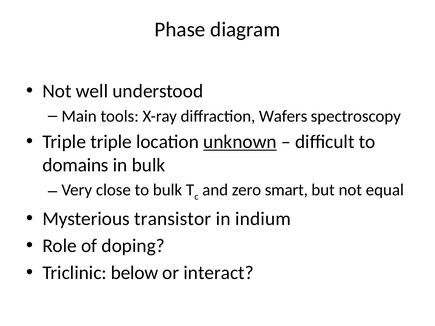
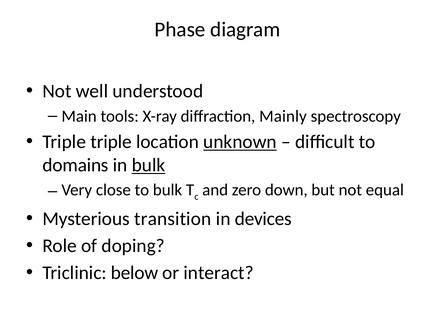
Wafers: Wafers -> Mainly (283, 116)
bulk underline: none -> present (148, 165)
smart: smart -> down (286, 190)
transistor: transistor -> transition (173, 219)
indium: indium -> devices (263, 219)
